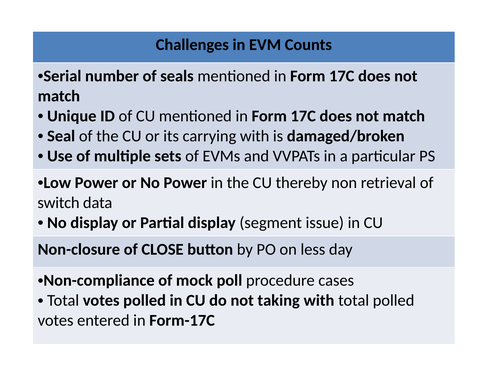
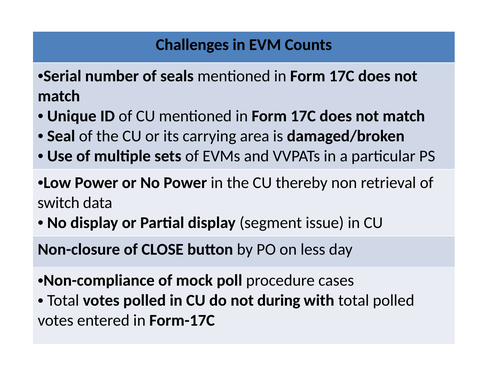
carrying with: with -> area (255, 136)
taking: taking -> during (279, 301)
